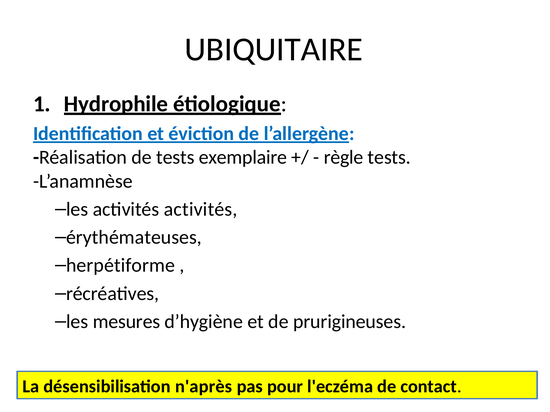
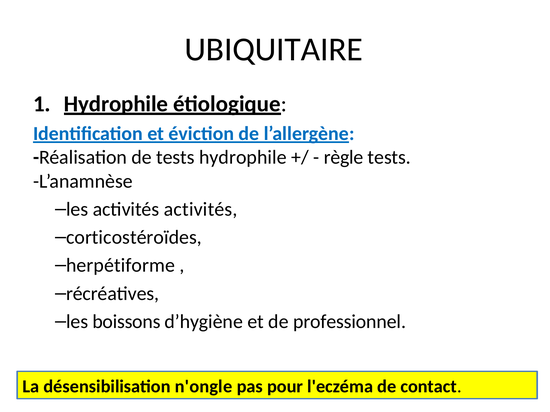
tests exemplaire: exemplaire -> hydrophile (243, 158)
érythémateuses: érythémateuses -> corticostéroïdes (134, 238)
mesures: mesures -> boissons (126, 322)
prurigineuses: prurigineuses -> professionnel (350, 322)
n'après: n'après -> n'ongle (204, 387)
